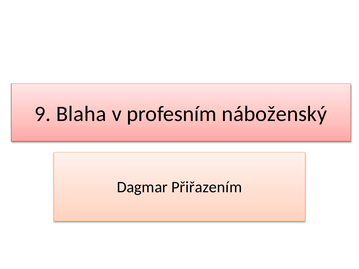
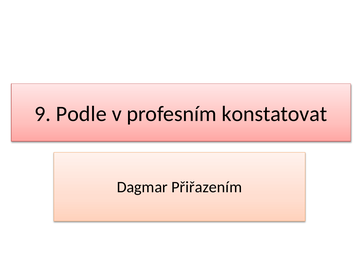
Blaha: Blaha -> Podle (81, 114)
náboženský: náboženský -> konstatovat (274, 114)
